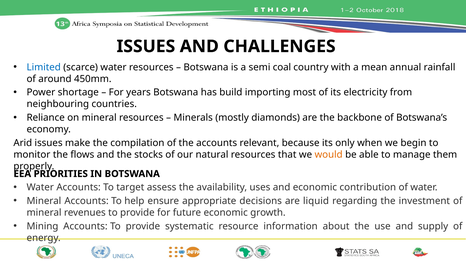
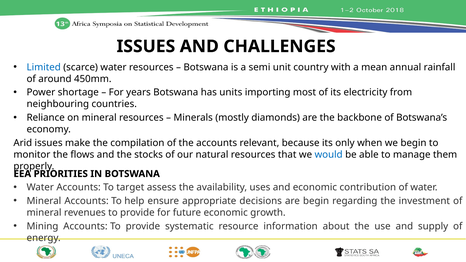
coal: coal -> unit (282, 67)
build: build -> units (231, 92)
would colour: orange -> blue (329, 155)
are liquid: liquid -> begin (316, 201)
